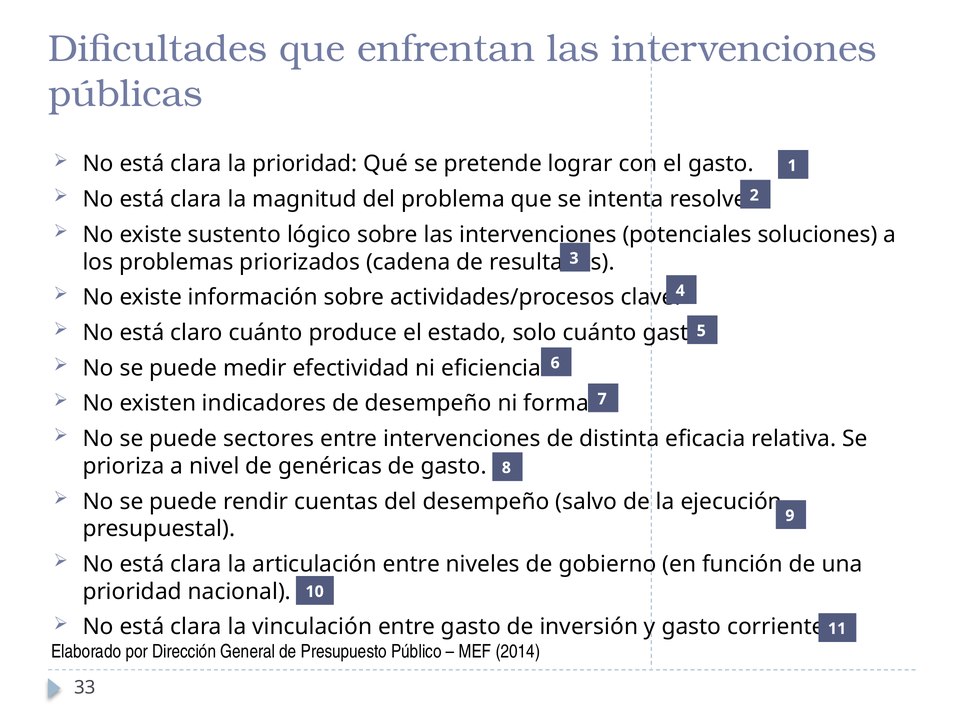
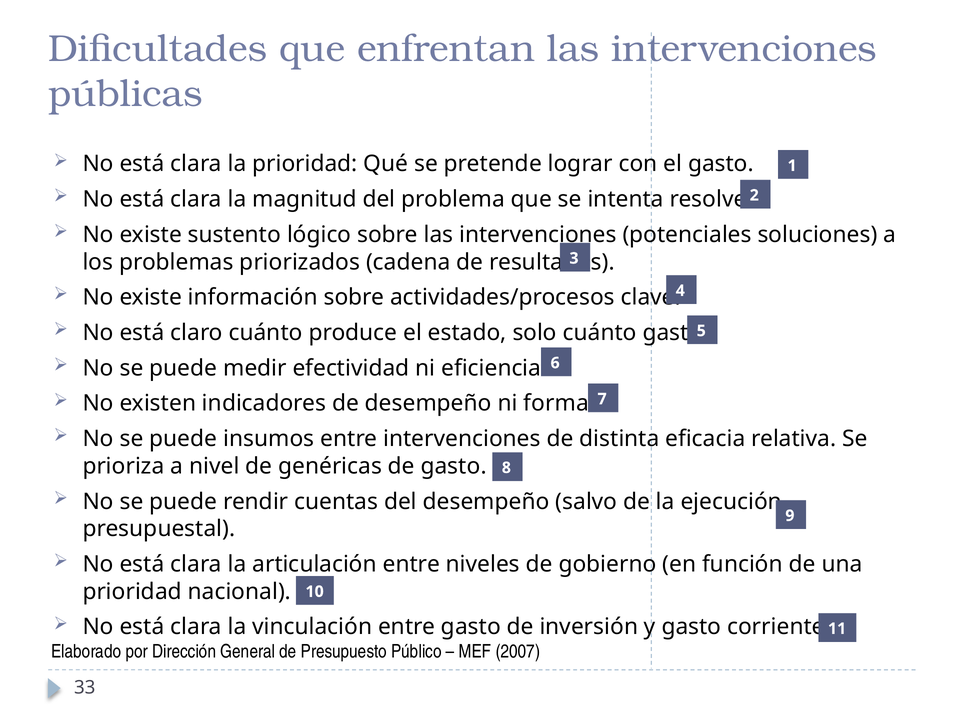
sectores: sectores -> insumos (269, 439)
2014: 2014 -> 2007 (518, 652)
